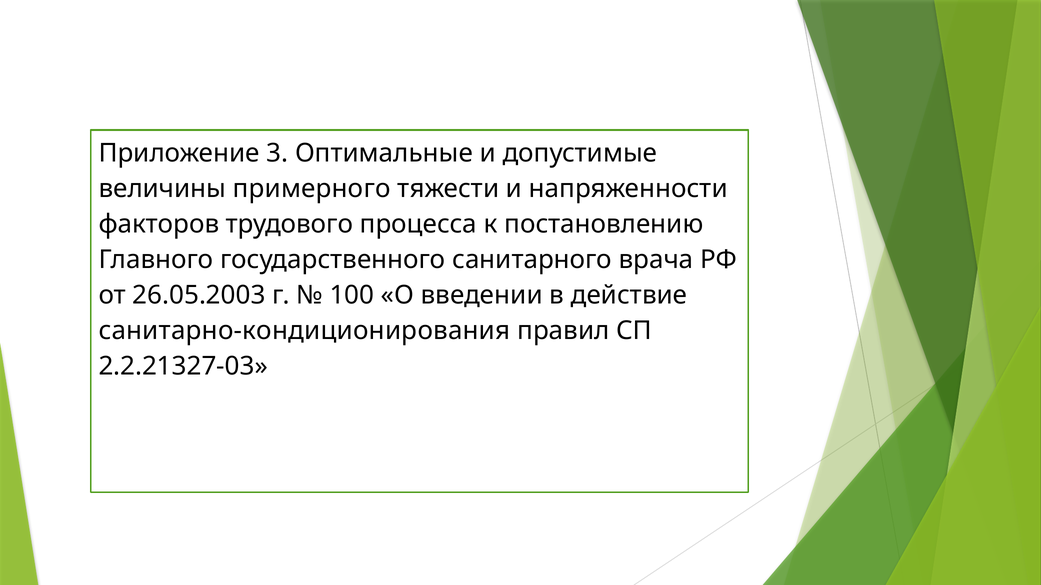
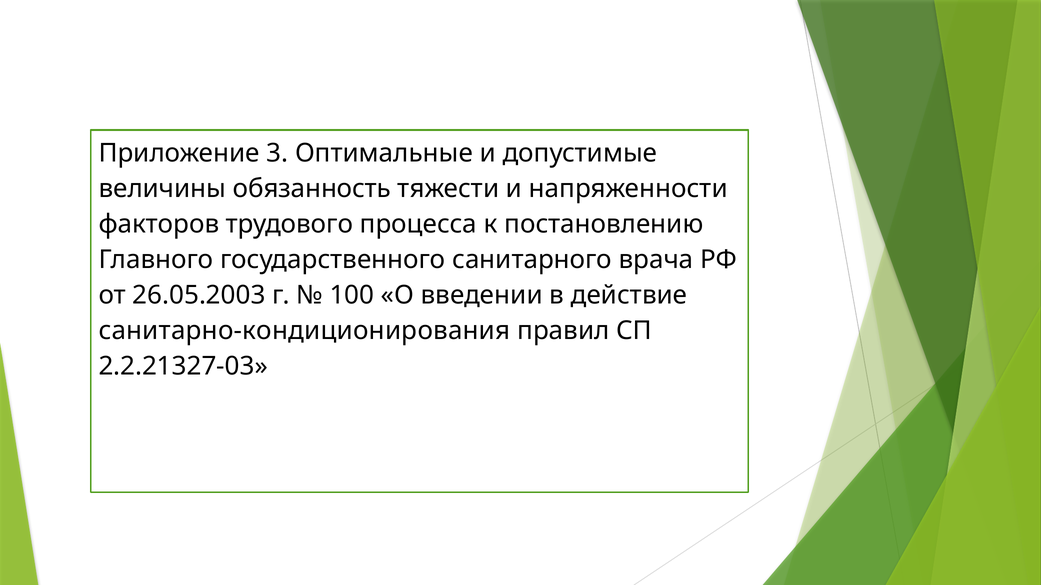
примерного: примерного -> обязанность (312, 189)
